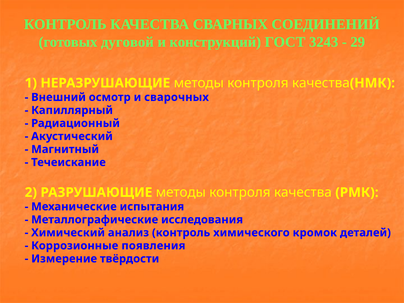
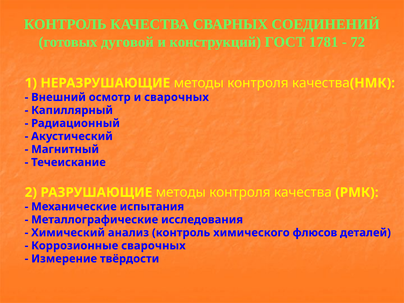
3243: 3243 -> 1781 (324, 42)
29: 29 -> 72 (358, 42)
кромок: кромок -> флюсов (315, 233)
Коррозионные появления: появления -> сварочных (153, 246)
